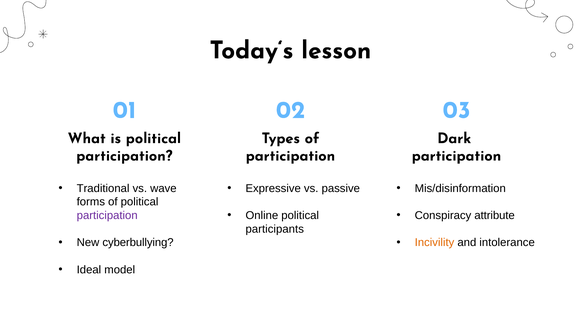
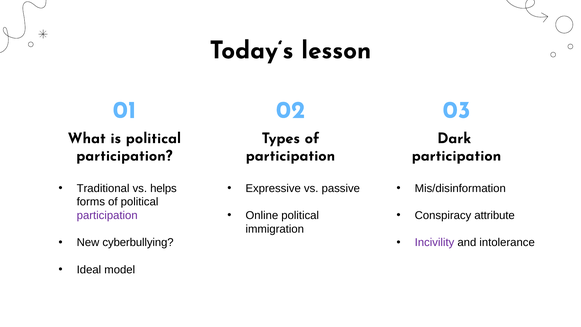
wave: wave -> helps (163, 188)
participants: participants -> immigration (275, 229)
Incivility colour: orange -> purple (435, 242)
